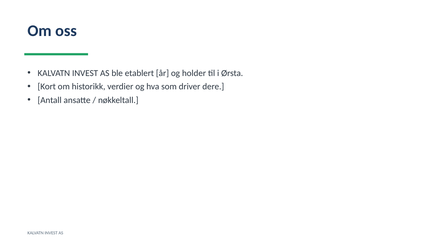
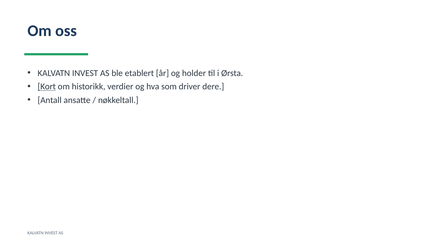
Kort underline: none -> present (47, 87)
